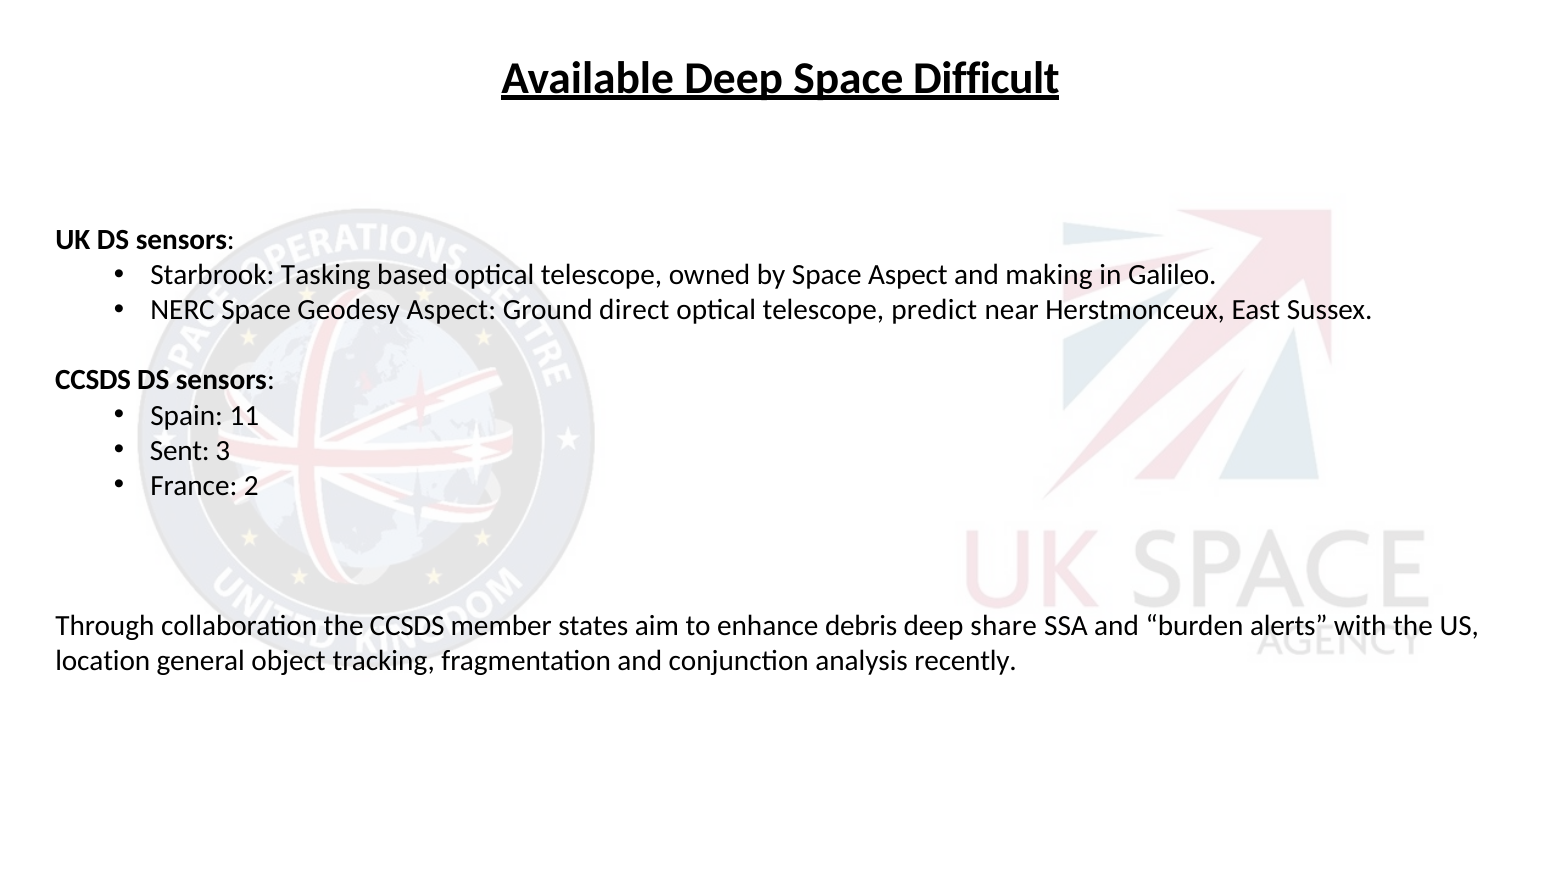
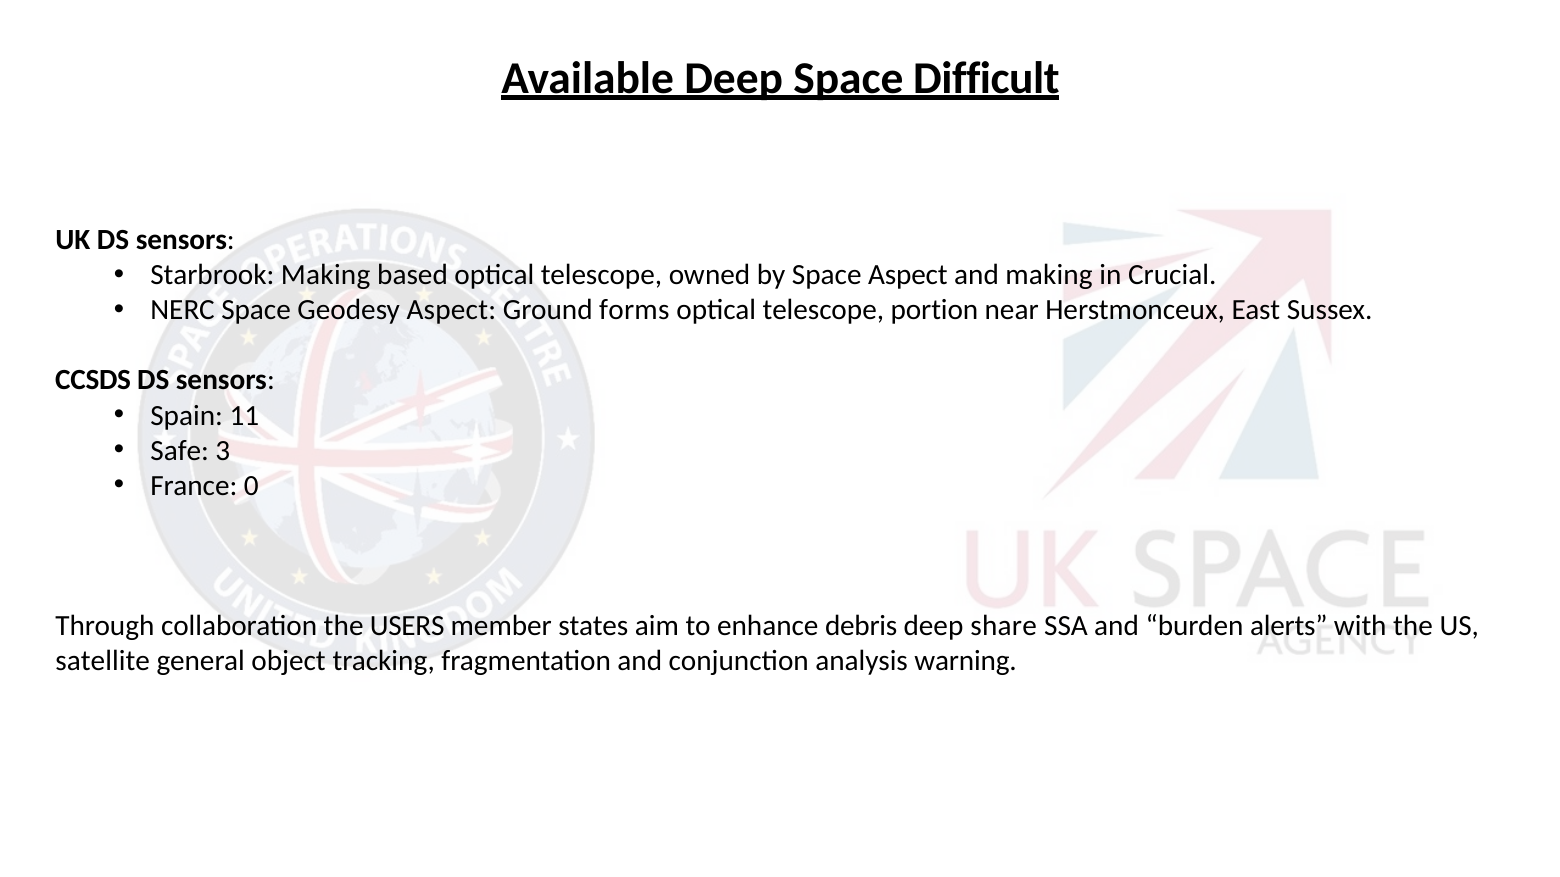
Starbrook Tasking: Tasking -> Making (326, 275)
Galileo: Galileo -> Crucial (1172, 275)
direct: direct -> forms (634, 310)
predict: predict -> portion (934, 310)
Sent: Sent -> Safe (180, 451)
2: 2 -> 0 (251, 486)
the CCSDS: CCSDS -> USERS (407, 626)
location: location -> satellite (103, 661)
recently: recently -> warning (966, 661)
